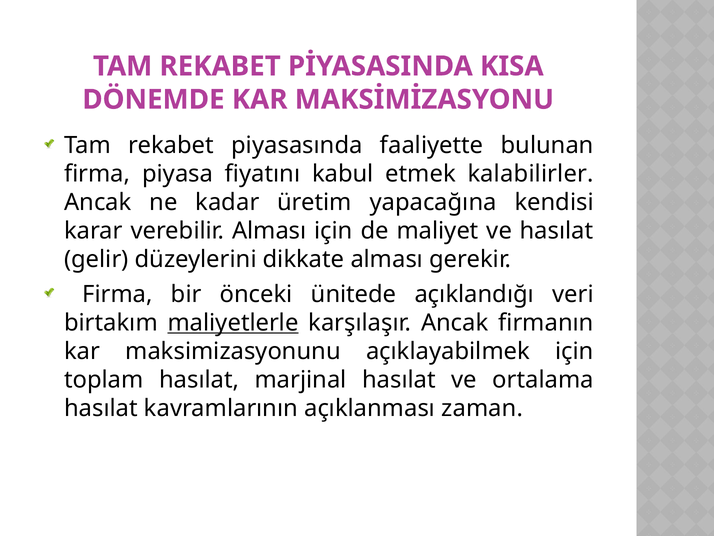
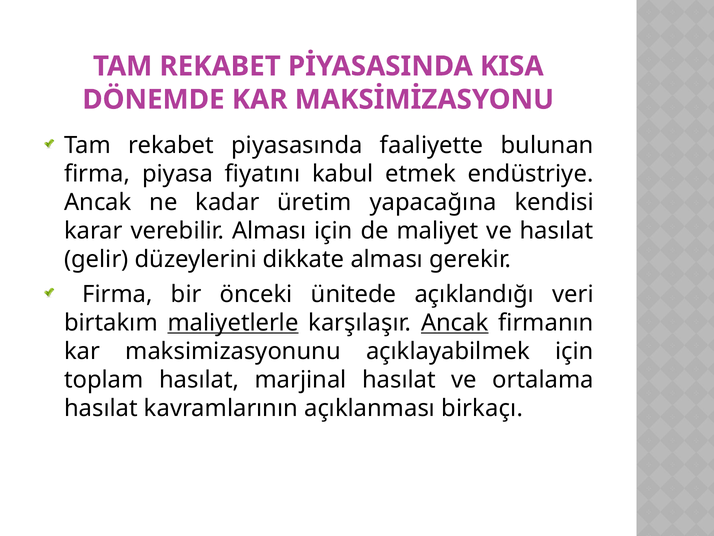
kalabilirler: kalabilirler -> endüstriye (531, 174)
Ancak underline: none -> present (455, 322)
zaman: zaman -> birkaçı (482, 408)
